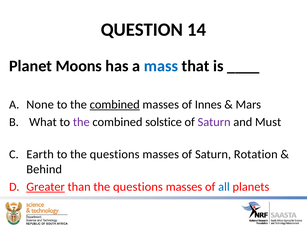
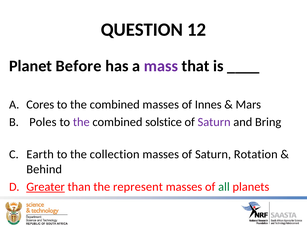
14: 14 -> 12 (197, 30)
Moons: Moons -> Before (79, 66)
mass colour: blue -> purple (161, 66)
None: None -> Cores (40, 105)
combined underline: present -> none (115, 105)
What: What -> Poles (43, 122)
Must: Must -> Bring (268, 122)
to the questions: questions -> collection (115, 155)
than the questions: questions -> represent (138, 187)
all colour: blue -> green (224, 187)
